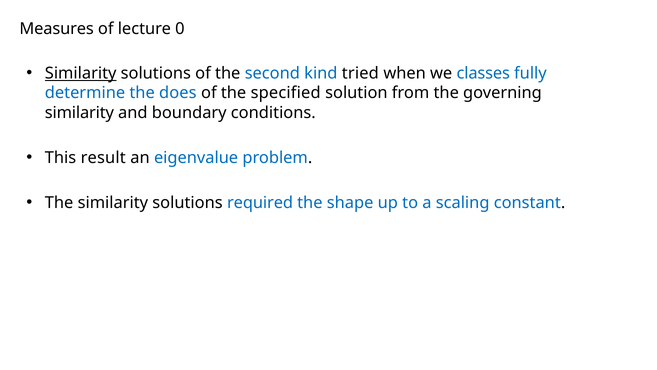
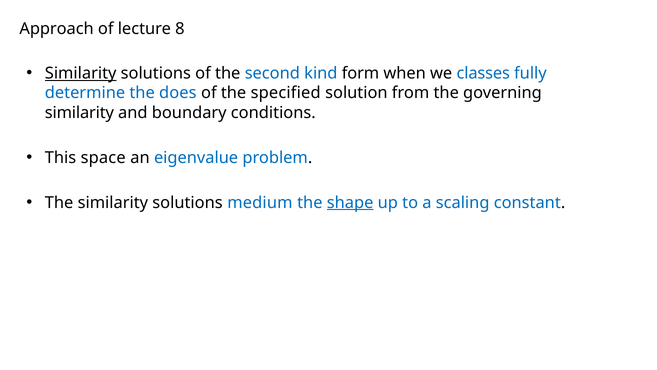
Measures: Measures -> Approach (57, 29)
0: 0 -> 8 (180, 29)
tried: tried -> form (360, 73)
result: result -> space (103, 157)
required: required -> medium (260, 202)
shape underline: none -> present (350, 202)
